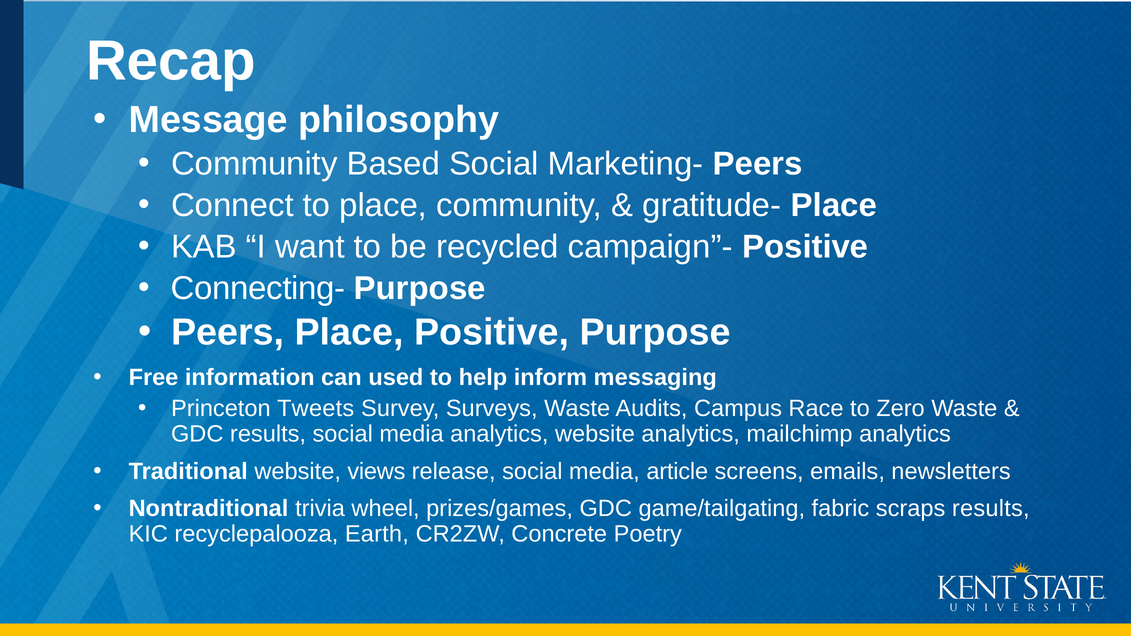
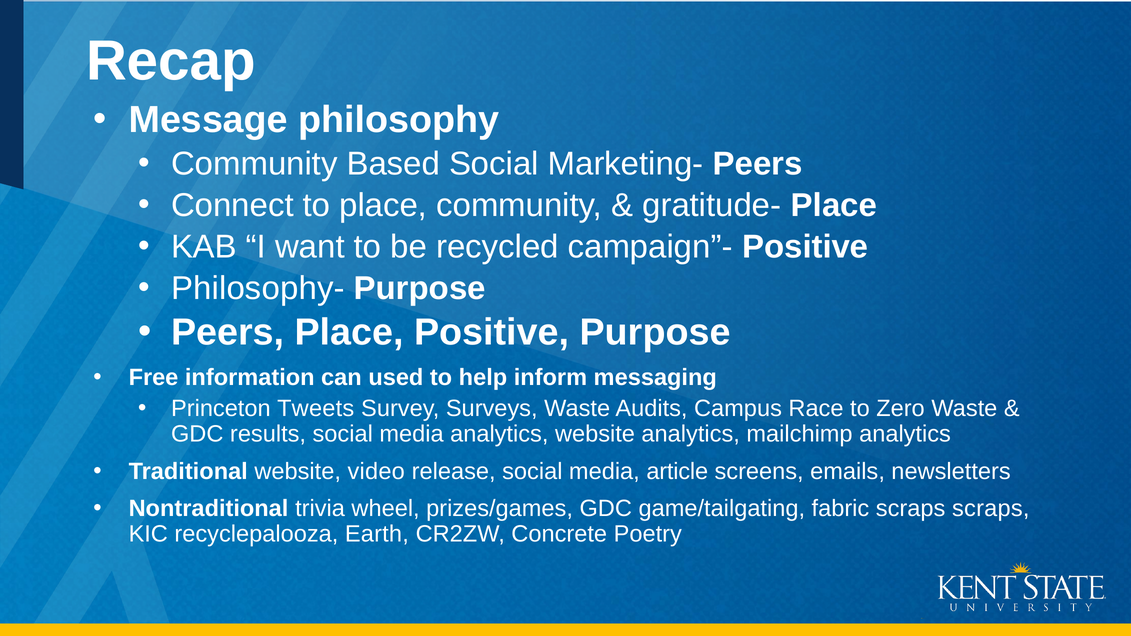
Connecting-: Connecting- -> Philosophy- (258, 288)
views: views -> video (376, 471)
scraps results: results -> scraps (991, 509)
